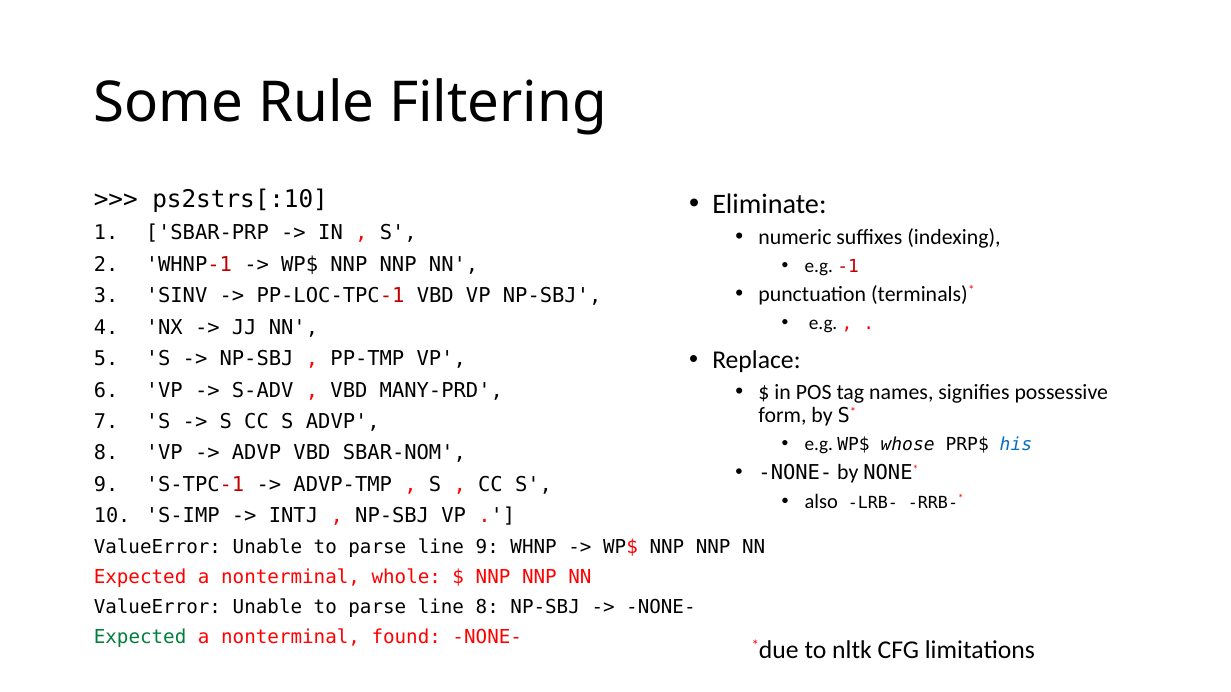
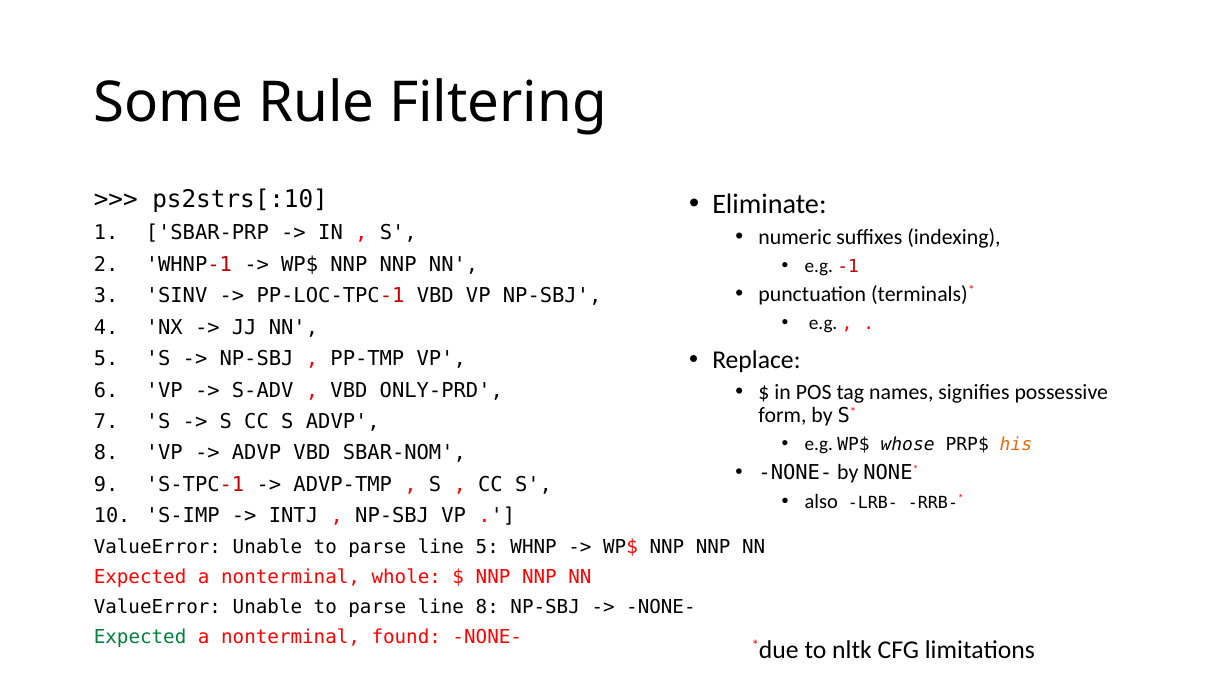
MANY-PRD: MANY-PRD -> ONLY-PRD (441, 391)
his colour: blue -> orange (1016, 445)
line 9: 9 -> 5 (487, 547)
